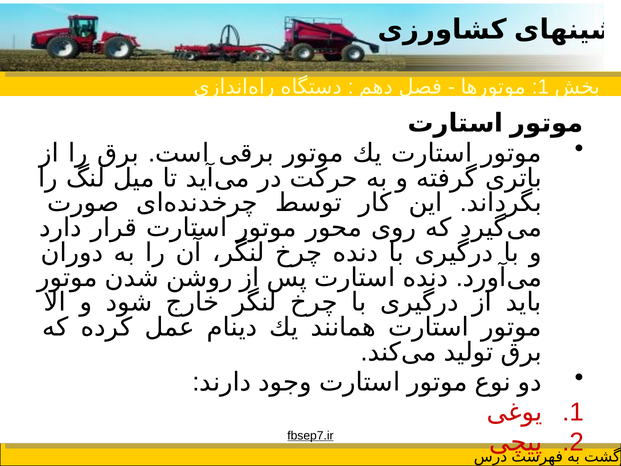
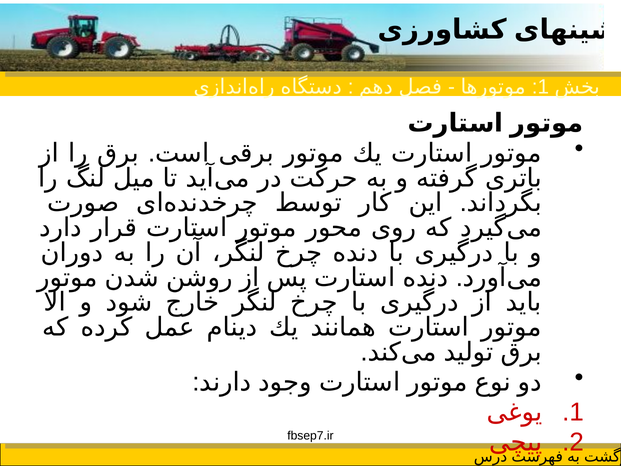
fbsep7.ir underline: present -> none (310, 435)
